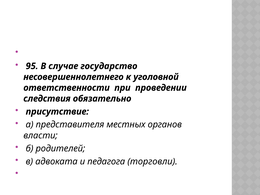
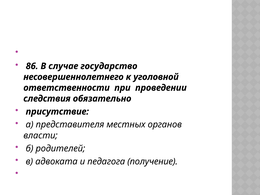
95: 95 -> 86 (32, 66)
торговли: торговли -> получение (152, 161)
